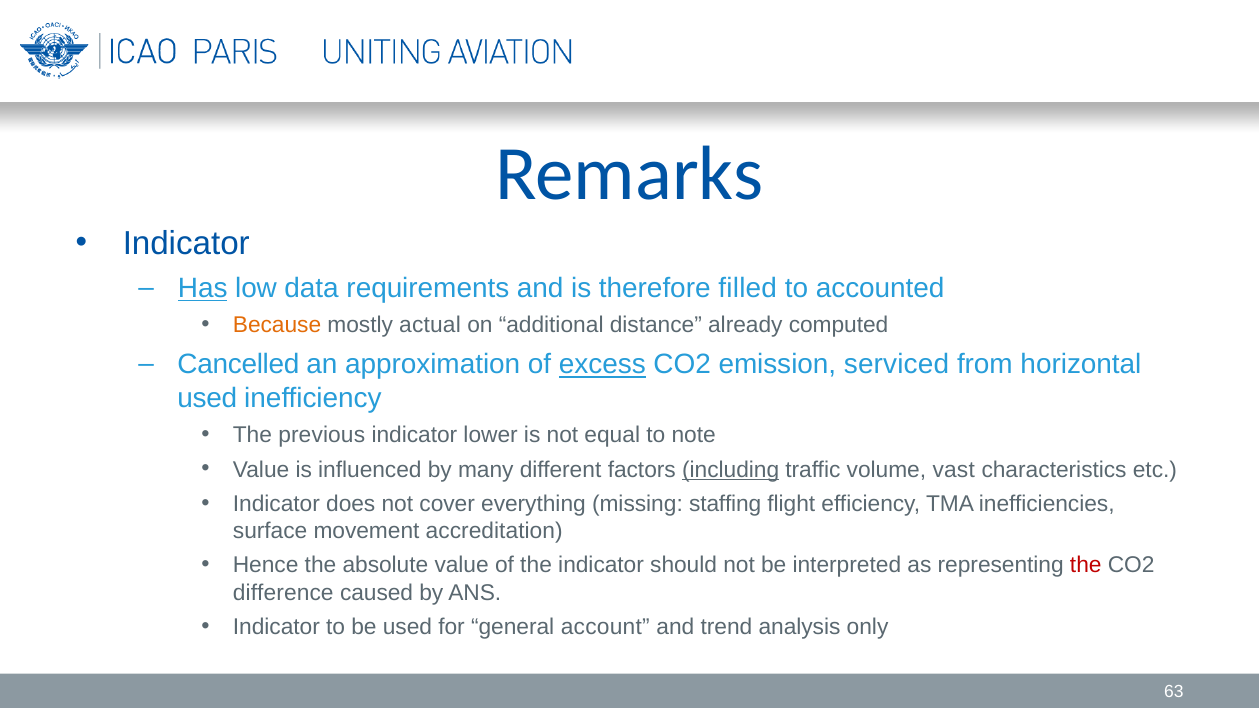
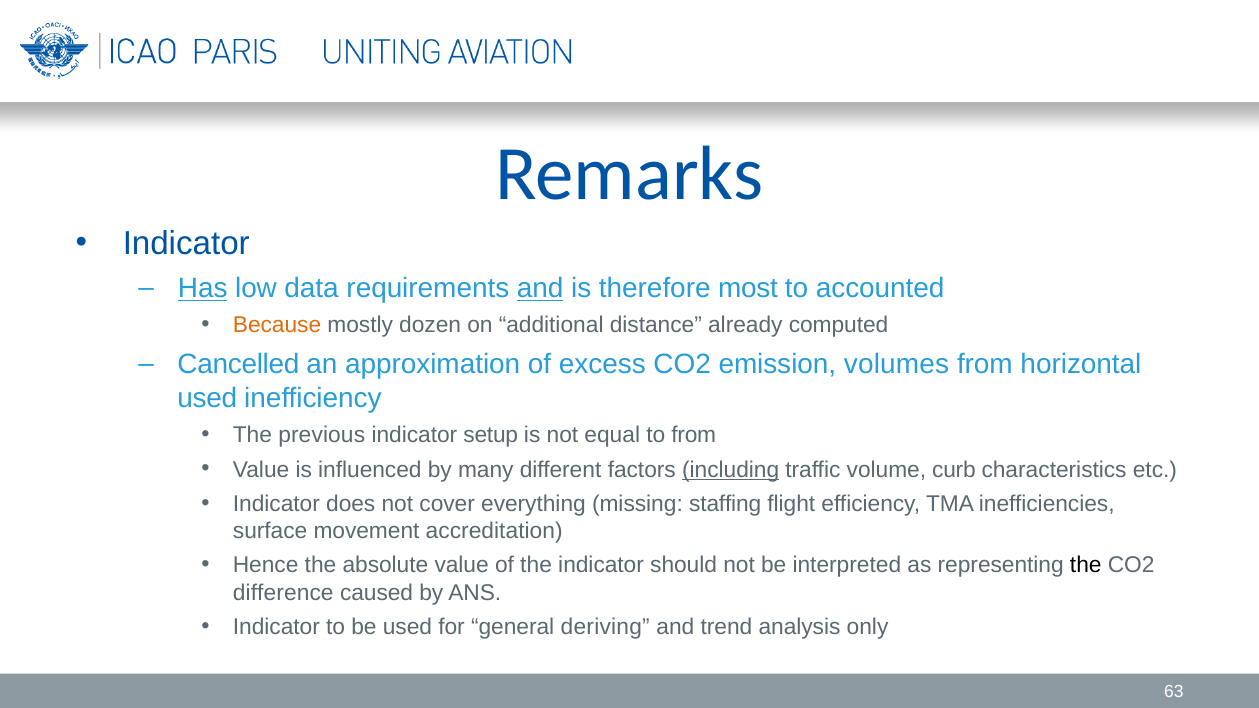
and underline: none -> present (540, 289)
filled: filled -> most (748, 289)
actual: actual -> dozen (430, 326)
excess underline: present -> none (602, 365)
serviced: serviced -> volumes (896, 365)
lower: lower -> setup (491, 435)
to note: note -> from (694, 435)
vast: vast -> curb (954, 470)
the colour: red -> black (1086, 566)
account: account -> deriving (605, 627)
